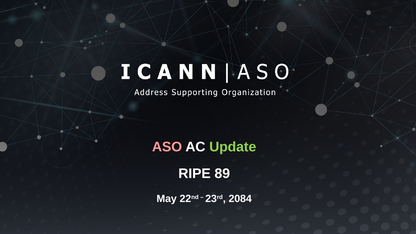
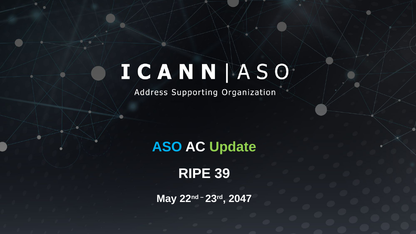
ASO colour: pink -> light blue (167, 147)
89: 89 -> 39 (222, 174)
2084: 2084 -> 2047 (240, 199)
